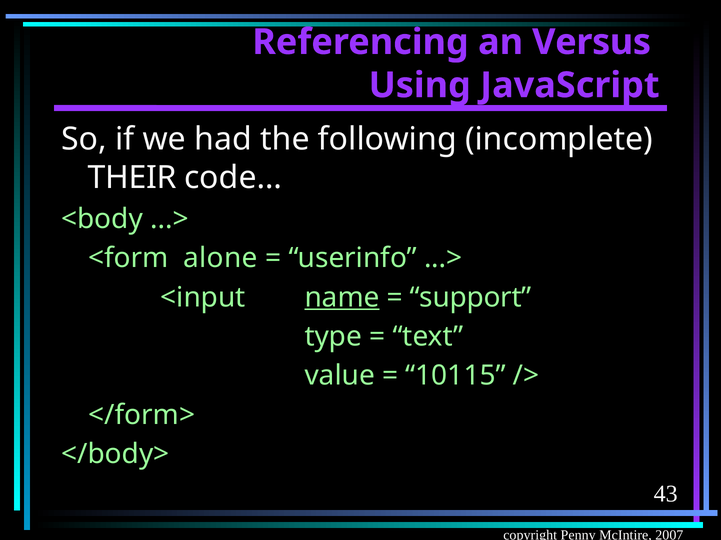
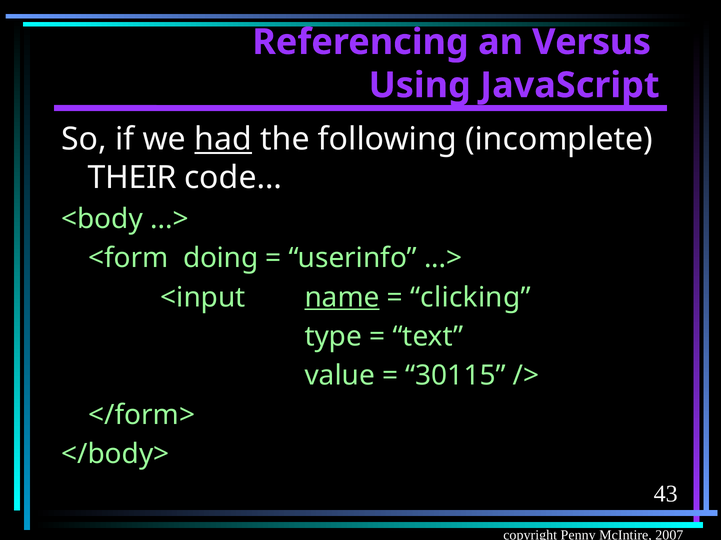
had underline: none -> present (223, 139)
alone: alone -> doing (221, 258)
support: support -> clicking (470, 298)
10115: 10115 -> 30115 (456, 376)
